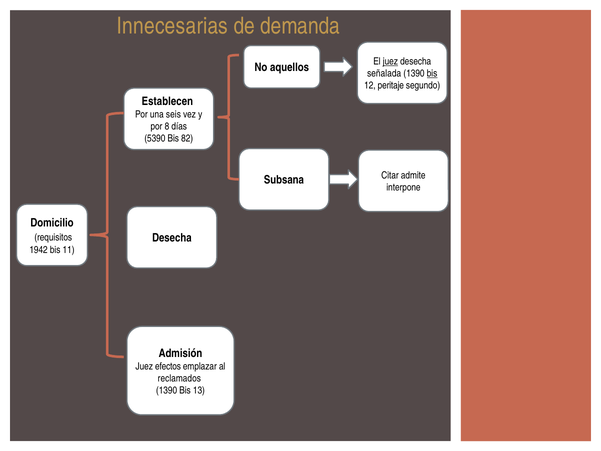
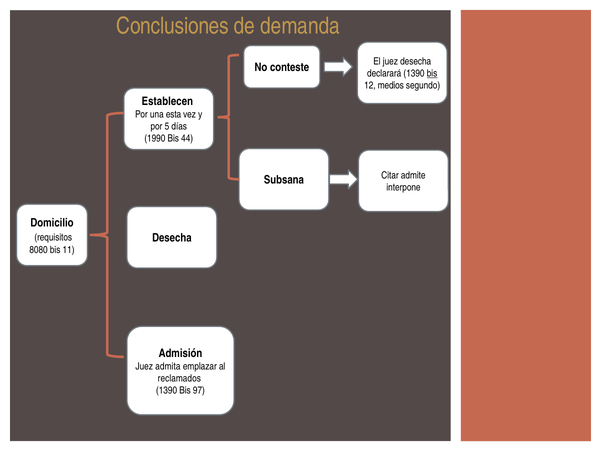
Innecesarias: Innecesarias -> Conclusiones (173, 26)
juez underline: present -> none (390, 62)
aquellos: aquellos -> conteste (290, 68)
señalada: señalada -> declarará (384, 74)
peritaje: peritaje -> medios (391, 86)
seis: seis -> esta (174, 114)
8: 8 -> 5 (167, 126)
5390: 5390 -> 1990 (155, 138)
82: 82 -> 44 (187, 138)
1942: 1942 -> 8080 (39, 250)
efectos: efectos -> admita (168, 366)
13: 13 -> 97 (199, 390)
